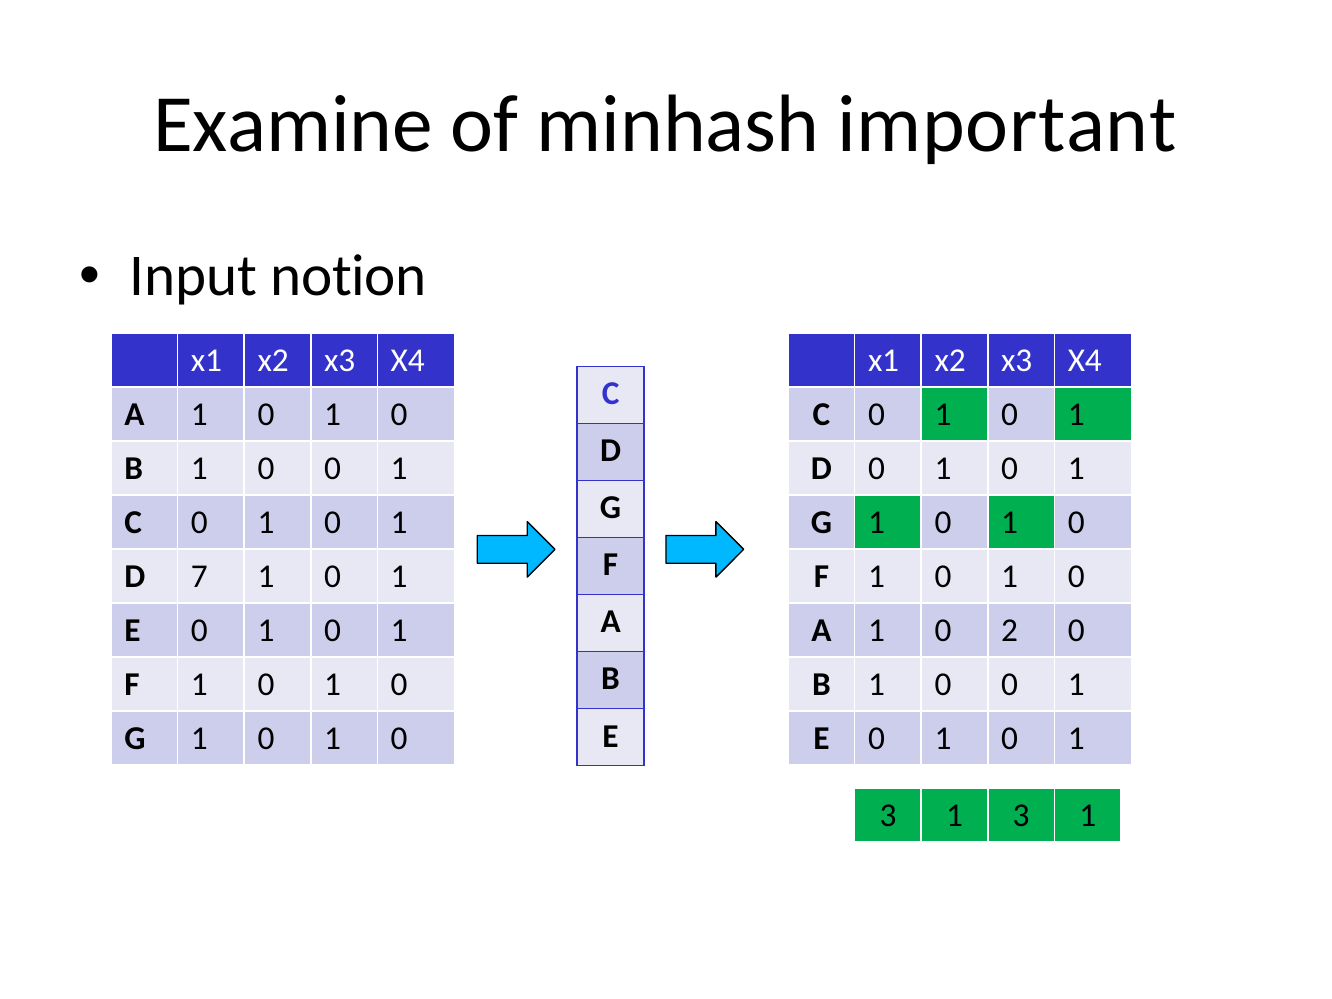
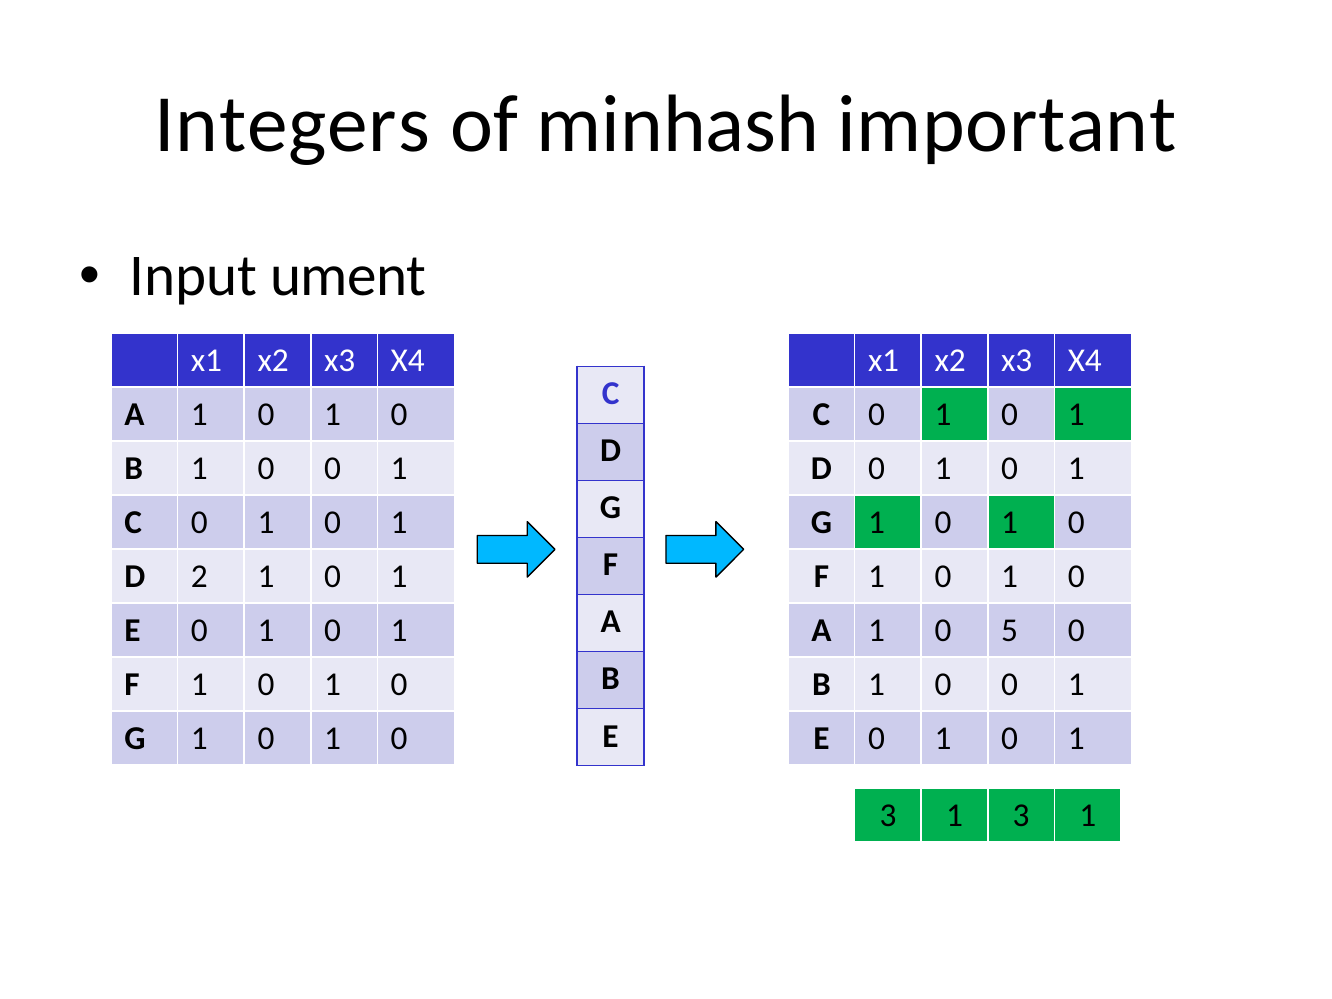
Examine: Examine -> Integers (292, 125)
notion: notion -> ument (349, 276)
7: 7 -> 2 (199, 576)
2: 2 -> 5 (1010, 630)
